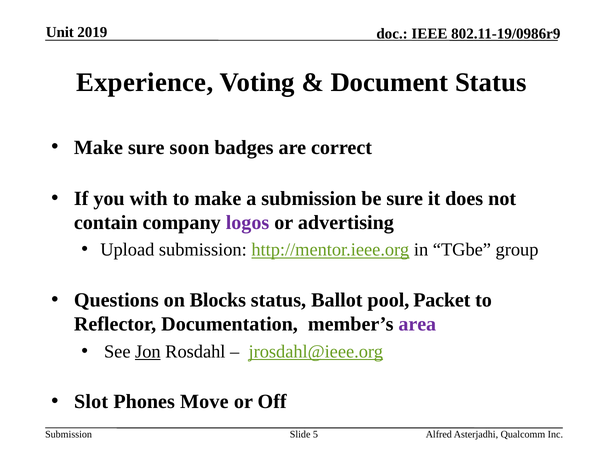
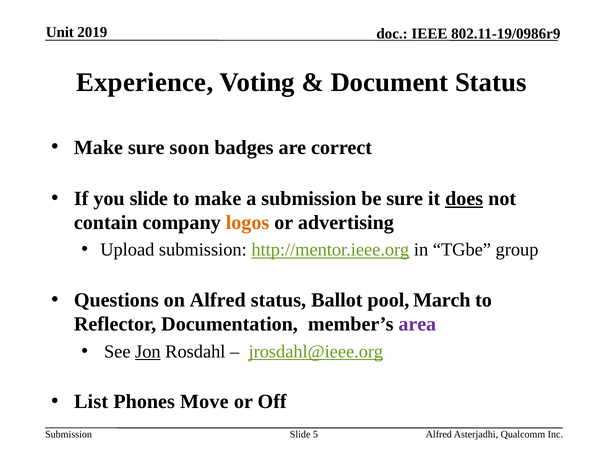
you with: with -> slide (149, 198)
does underline: none -> present (464, 198)
logos colour: purple -> orange (248, 222)
on Blocks: Blocks -> Alfred (218, 300)
Packet: Packet -> March (442, 300)
Slot: Slot -> List (91, 401)
